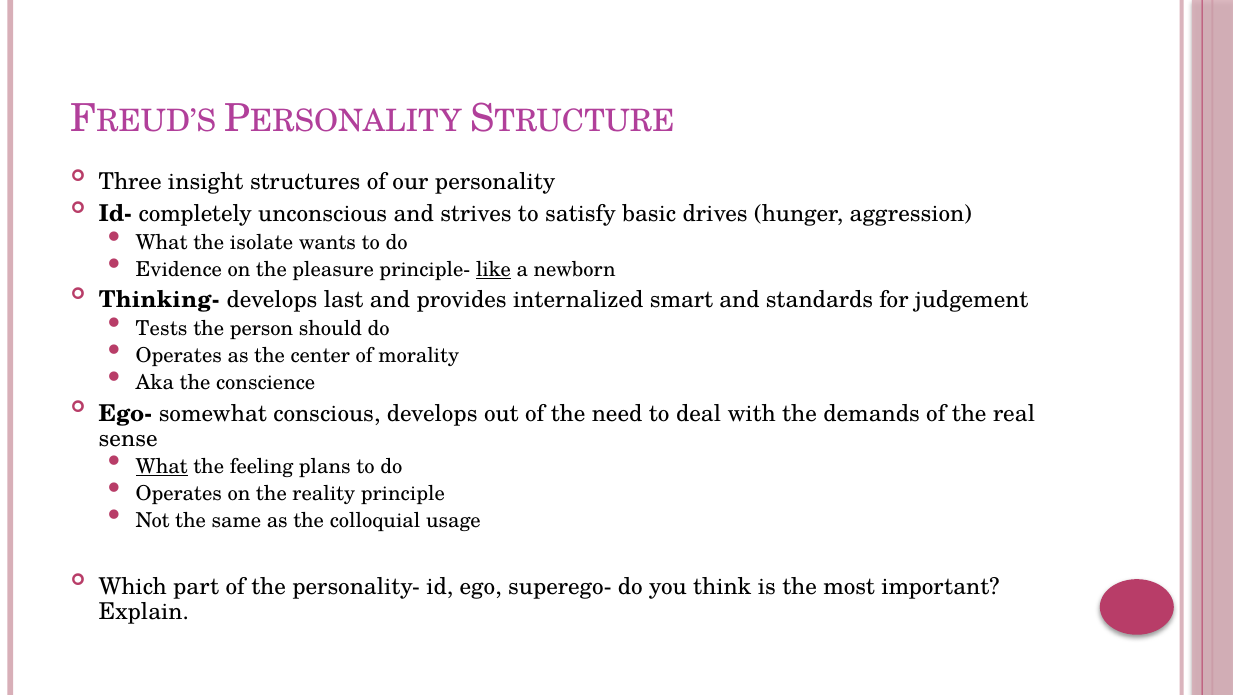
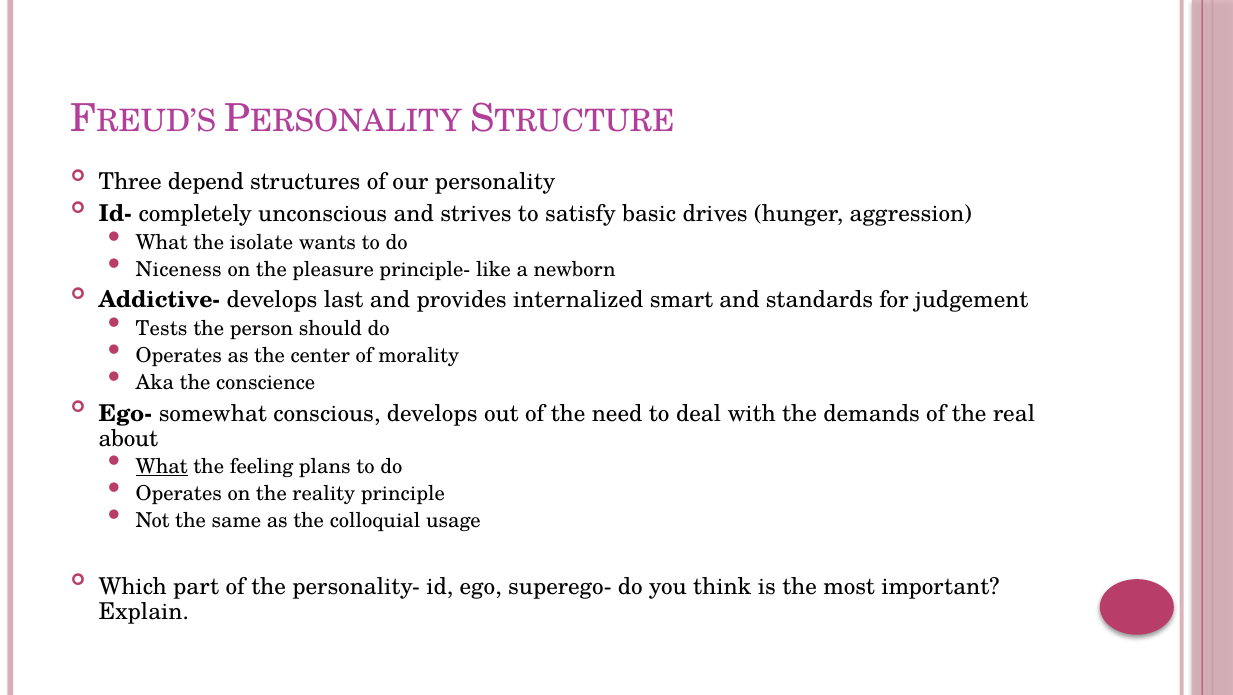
insight: insight -> depend (206, 182)
Evidence: Evidence -> Niceness (179, 270)
like underline: present -> none (493, 270)
Thinking-: Thinking- -> Addictive- (159, 300)
sense: sense -> about (128, 439)
